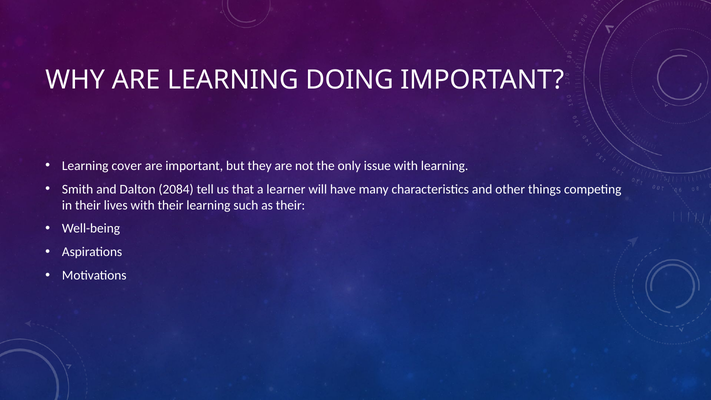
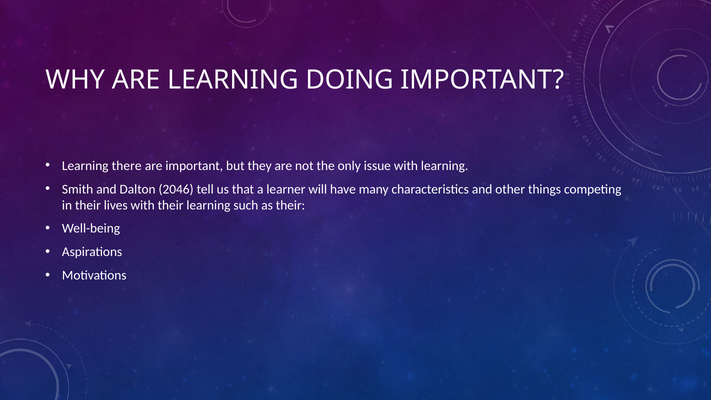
cover: cover -> there (127, 166)
2084: 2084 -> 2046 (176, 189)
